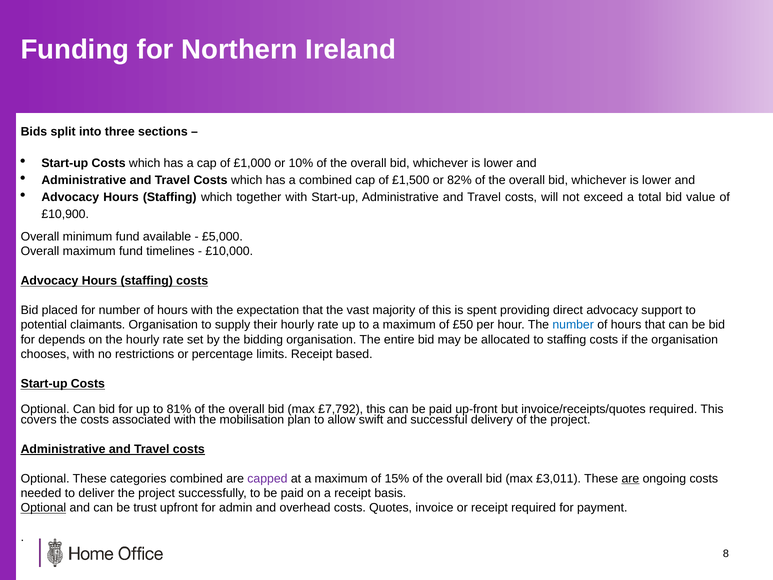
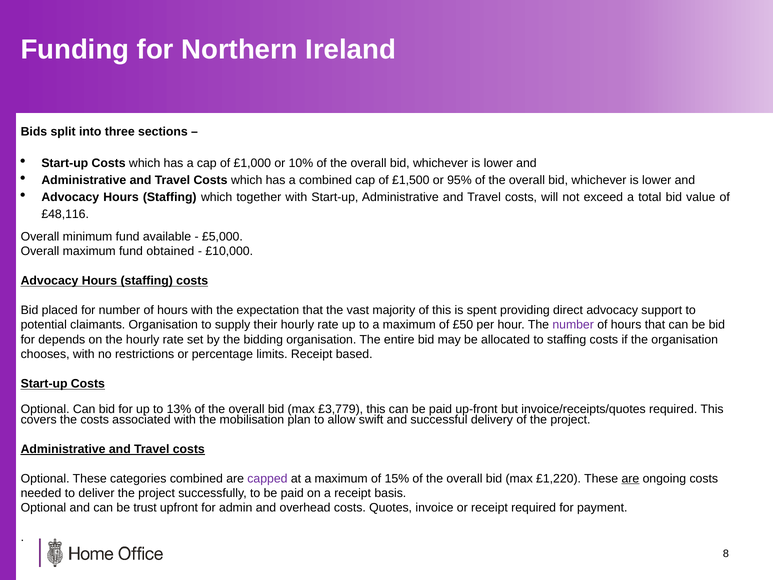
82%: 82% -> 95% (459, 180)
£10,900: £10,900 -> £48,116 (65, 214)
timelines: timelines -> obtained (170, 251)
number colour: blue -> purple (573, 325)
81%: 81% -> 13% (179, 409)
£7,792: £7,792 -> £3,779 (341, 409)
£3,011: £3,011 -> £1,220 (559, 478)
Optional underline: present -> none (43, 508)
